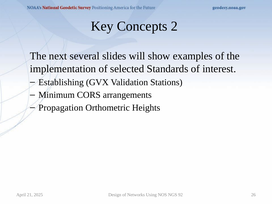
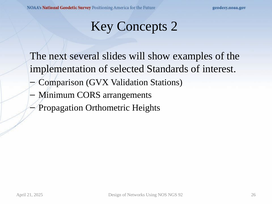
Establishing: Establishing -> Comparison (61, 82)
